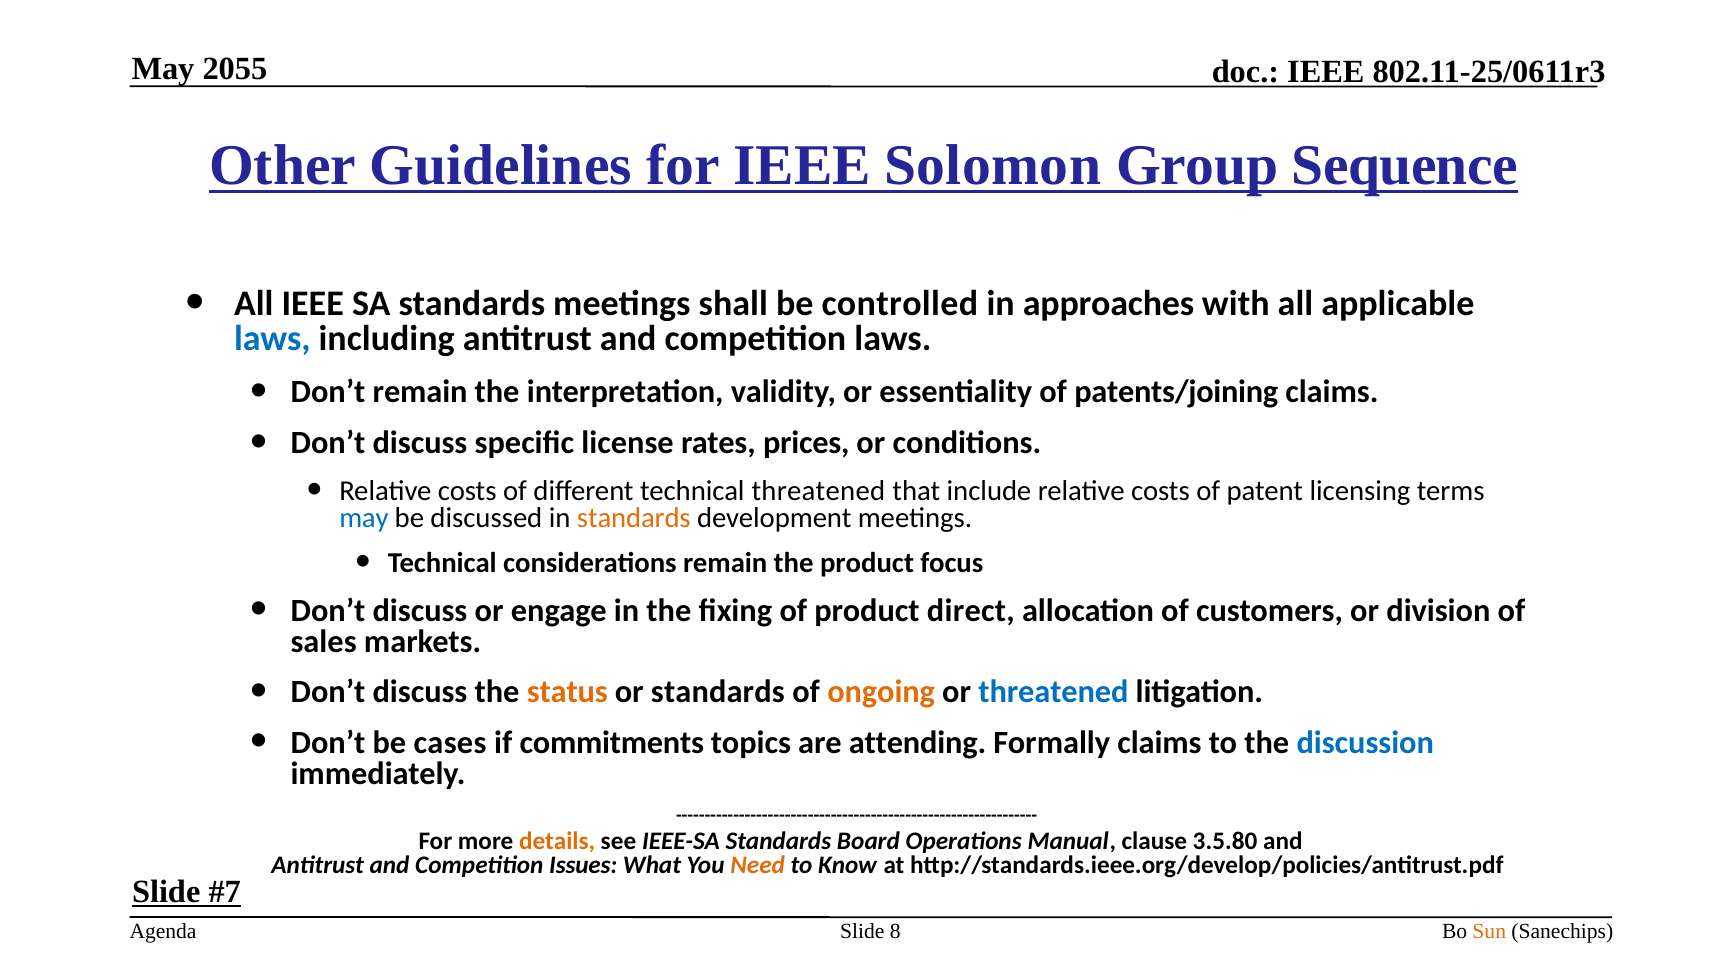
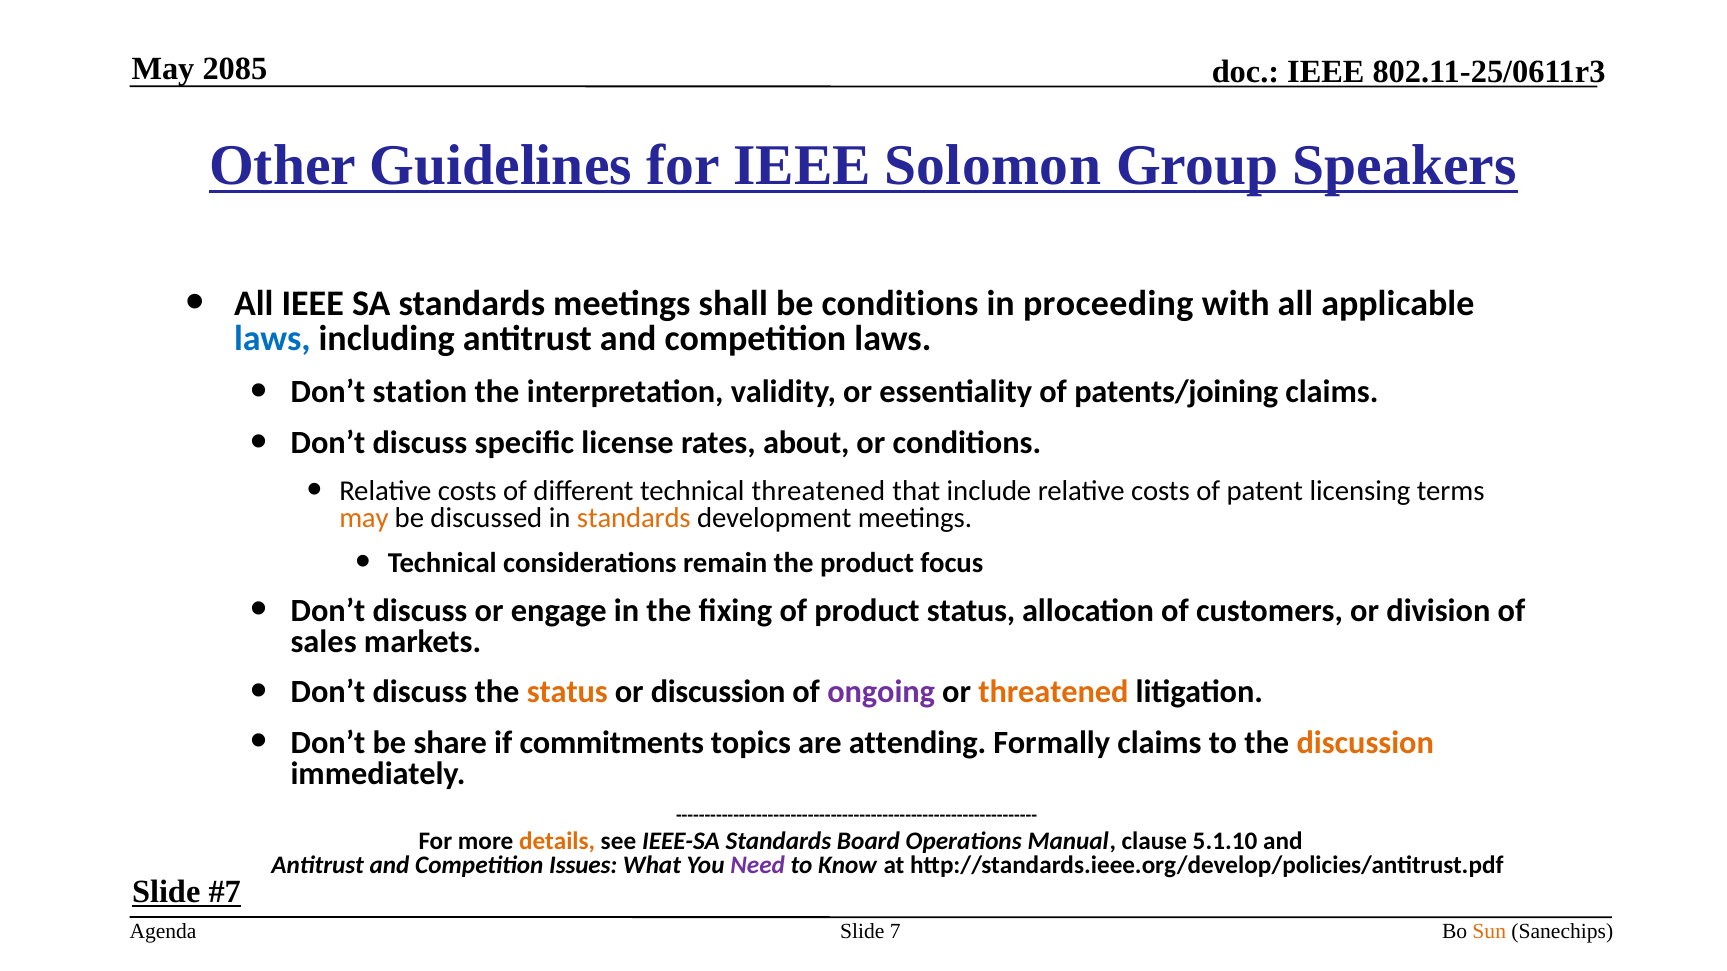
2055: 2055 -> 2085 (235, 69)
Sequence: Sequence -> Speakers (1405, 166)
be controlled: controlled -> conditions (900, 304)
approaches: approaches -> proceeding (1108, 304)
Don’t remain: remain -> station (420, 392)
prices: prices -> about (806, 443)
may colour: blue -> orange (364, 519)
product direct: direct -> status (971, 611)
or standards: standards -> discussion (718, 692)
ongoing colour: orange -> purple (881, 692)
threatened colour: blue -> orange (1053, 692)
cases: cases -> share (450, 743)
discussion colour: blue -> orange (1365, 743)
3.5.80: 3.5.80 -> 5.1.10 (1225, 842)
Need colour: orange -> purple (758, 866)
8: 8 -> 7 (895, 932)
